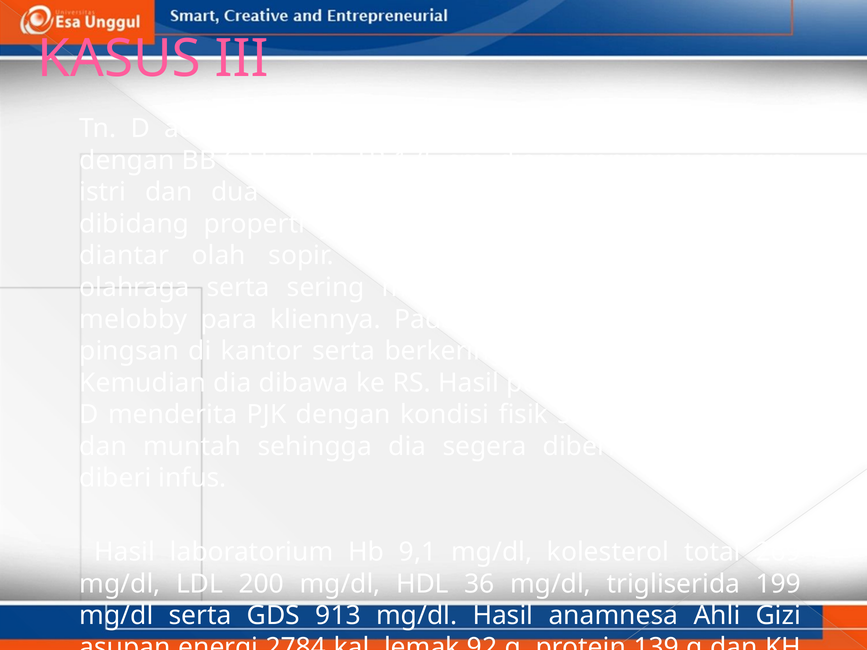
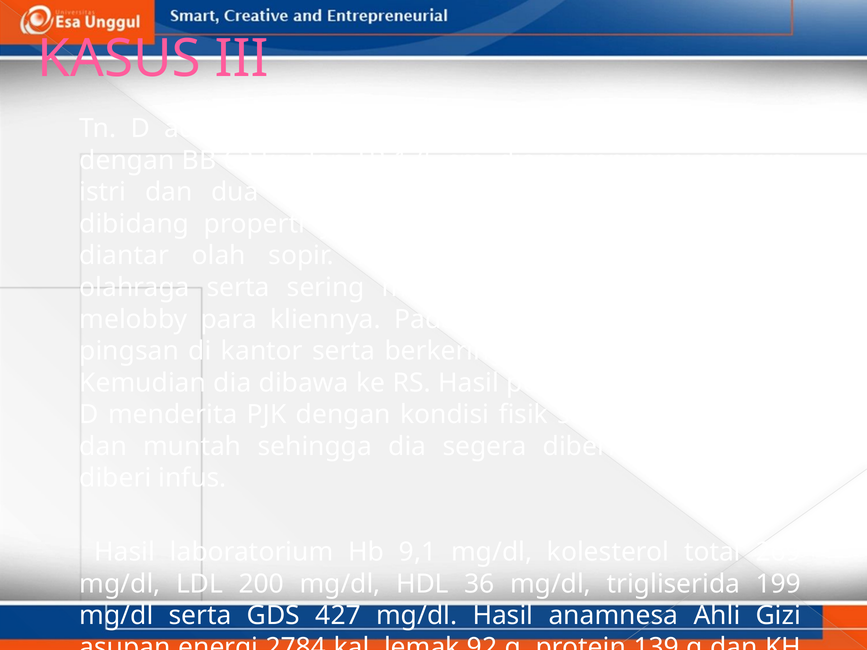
913: 913 -> 427 (338, 616)
